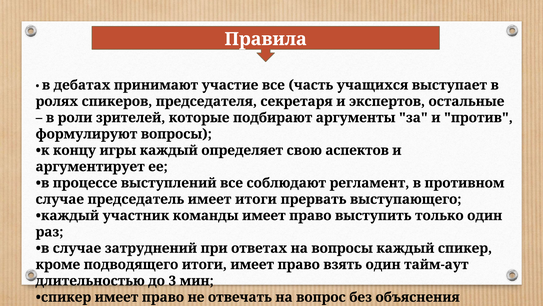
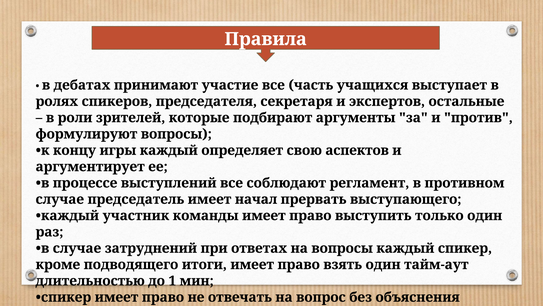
имеет итоги: итоги -> начал (256, 199)
3: 3 -> 1 (172, 280)
